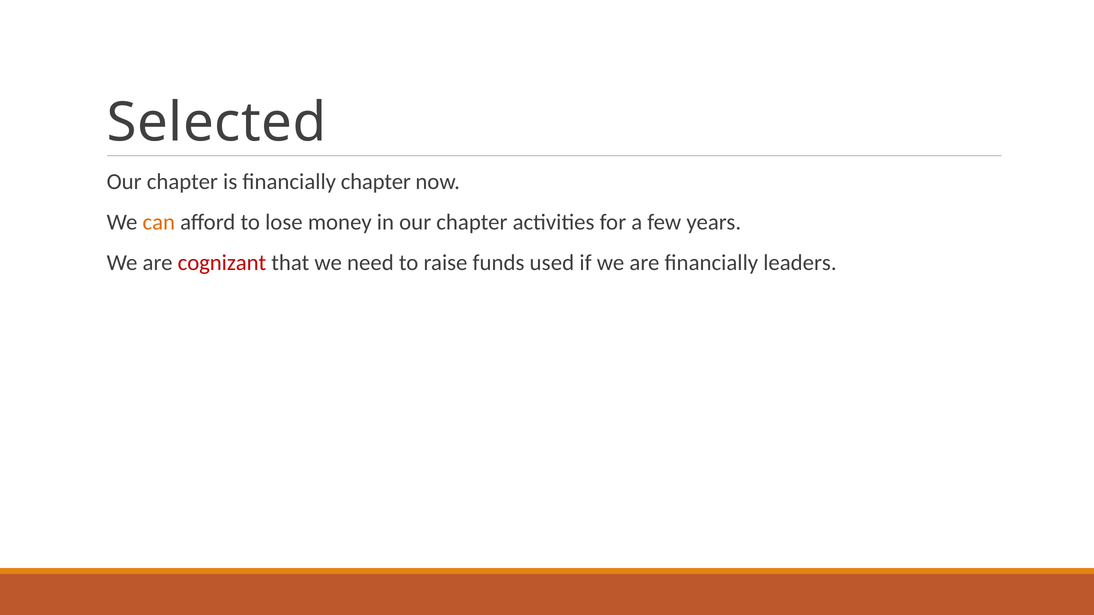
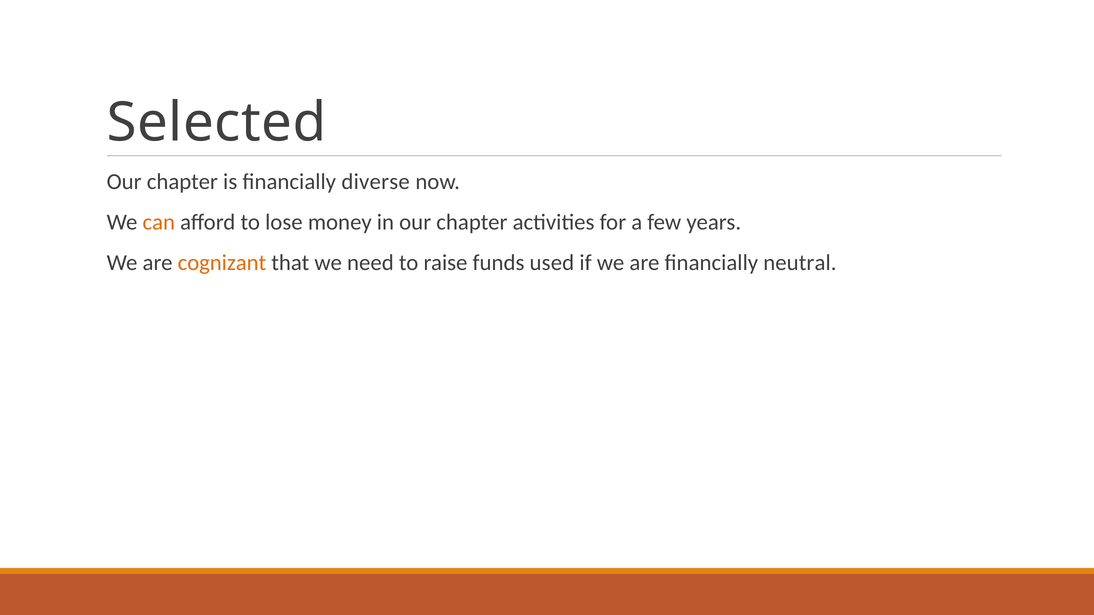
financially chapter: chapter -> diverse (376, 182)
cognizant colour: red -> orange (222, 263)
leaders: leaders -> neutral (800, 263)
